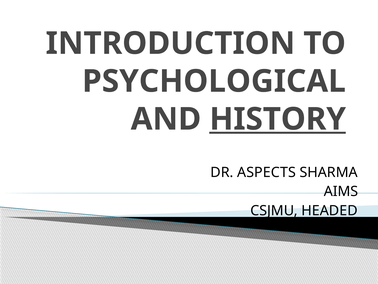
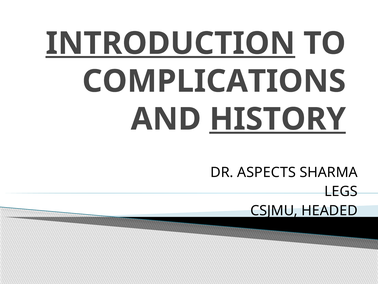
INTRODUCTION underline: none -> present (170, 43)
PSYCHOLOGICAL: PSYCHOLOGICAL -> COMPLICATIONS (214, 81)
AIMS: AIMS -> LEGS (341, 191)
